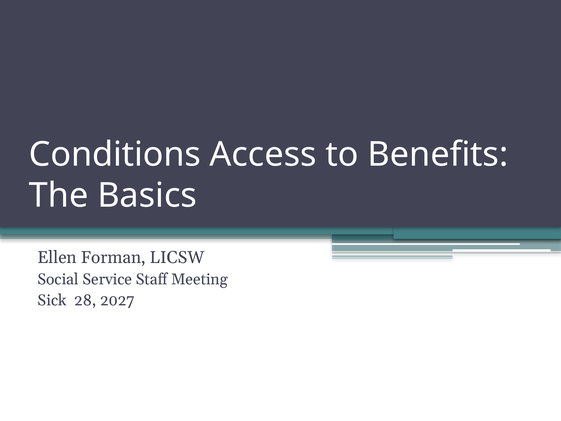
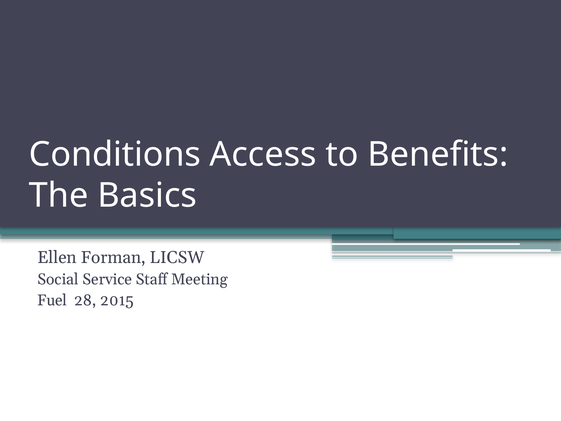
Sick: Sick -> Fuel (52, 300)
2027: 2027 -> 2015 (117, 300)
